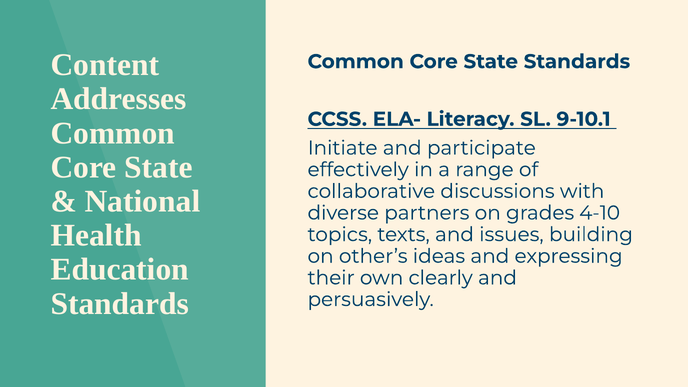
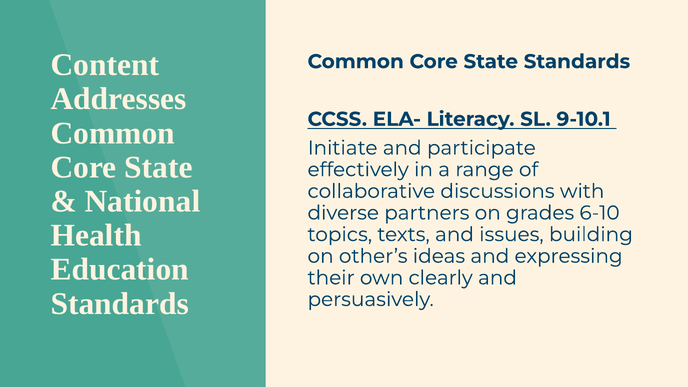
4-10: 4-10 -> 6-10 (600, 213)
